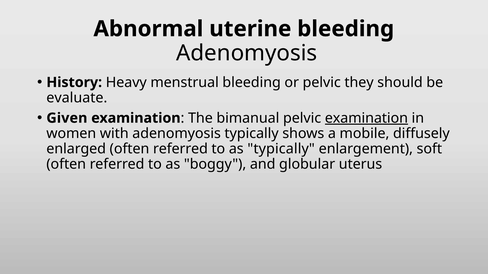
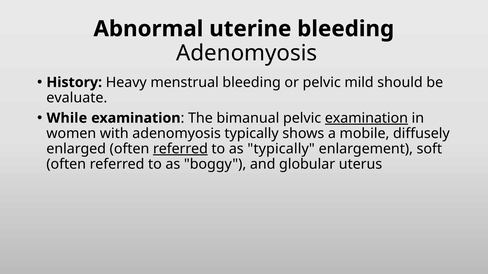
they: they -> mild (359, 82)
Given: Given -> While (67, 118)
referred underline: none -> present (180, 149)
